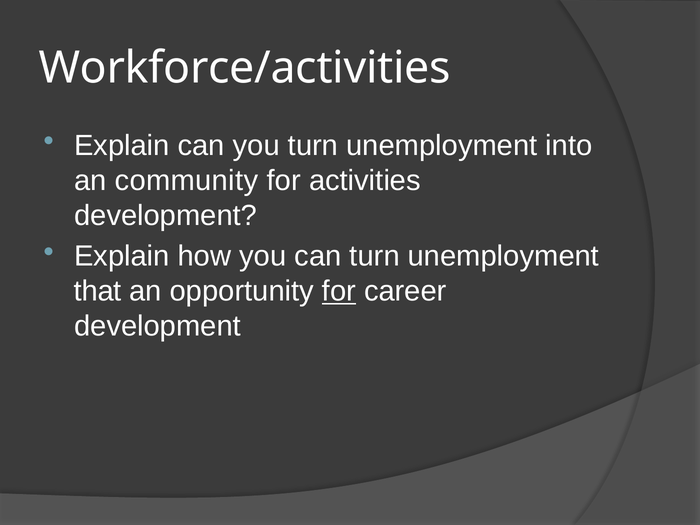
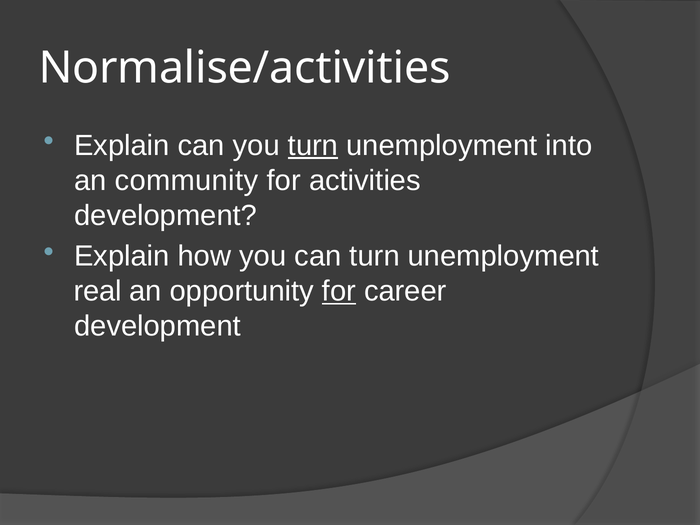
Workforce/activities: Workforce/activities -> Normalise/activities (245, 68)
turn underline: none -> present (313, 145)
that: that -> real (98, 291)
